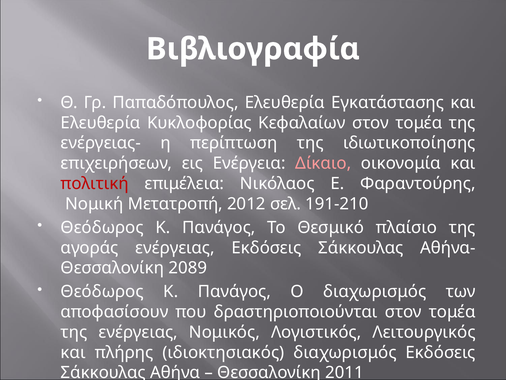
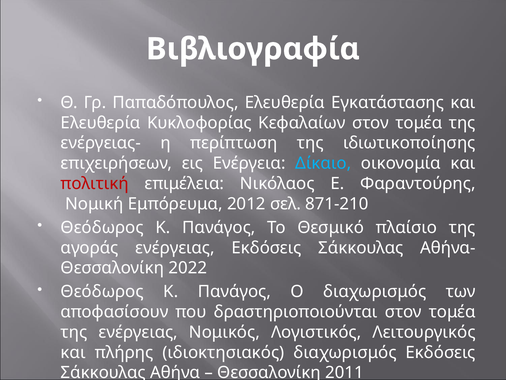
Δίκαιο colour: pink -> light blue (323, 163)
Μετατροπή: Μετατροπή -> Εμπόρευμα (175, 204)
191-210: 191-210 -> 871-210 (337, 204)
2089: 2089 -> 2022 (188, 268)
